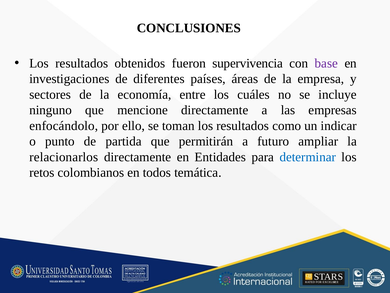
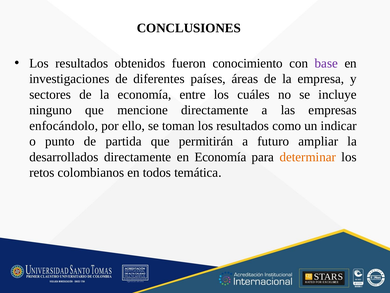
supervivencia: supervivencia -> conocimiento (248, 63)
relacionarlos: relacionarlos -> desarrollados (64, 157)
en Entidades: Entidades -> Economía (220, 157)
determinar colour: blue -> orange (308, 157)
